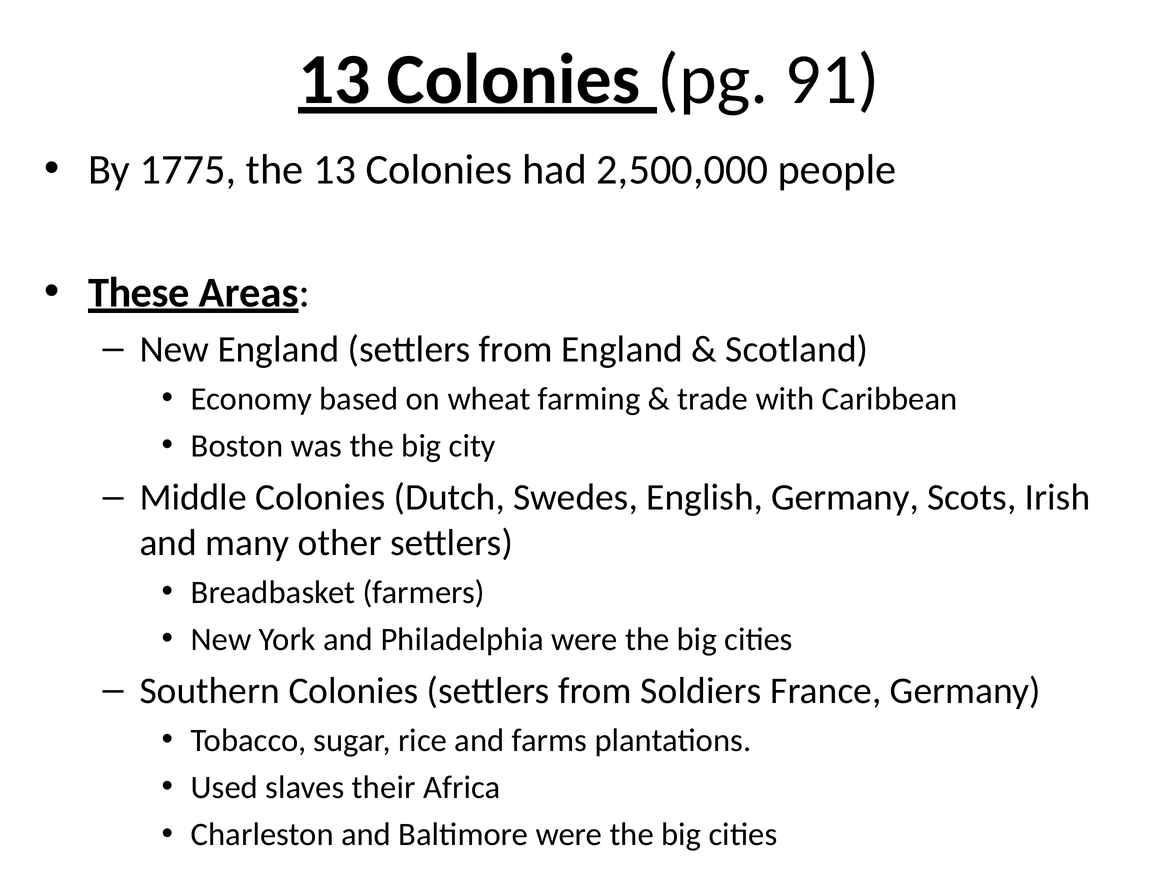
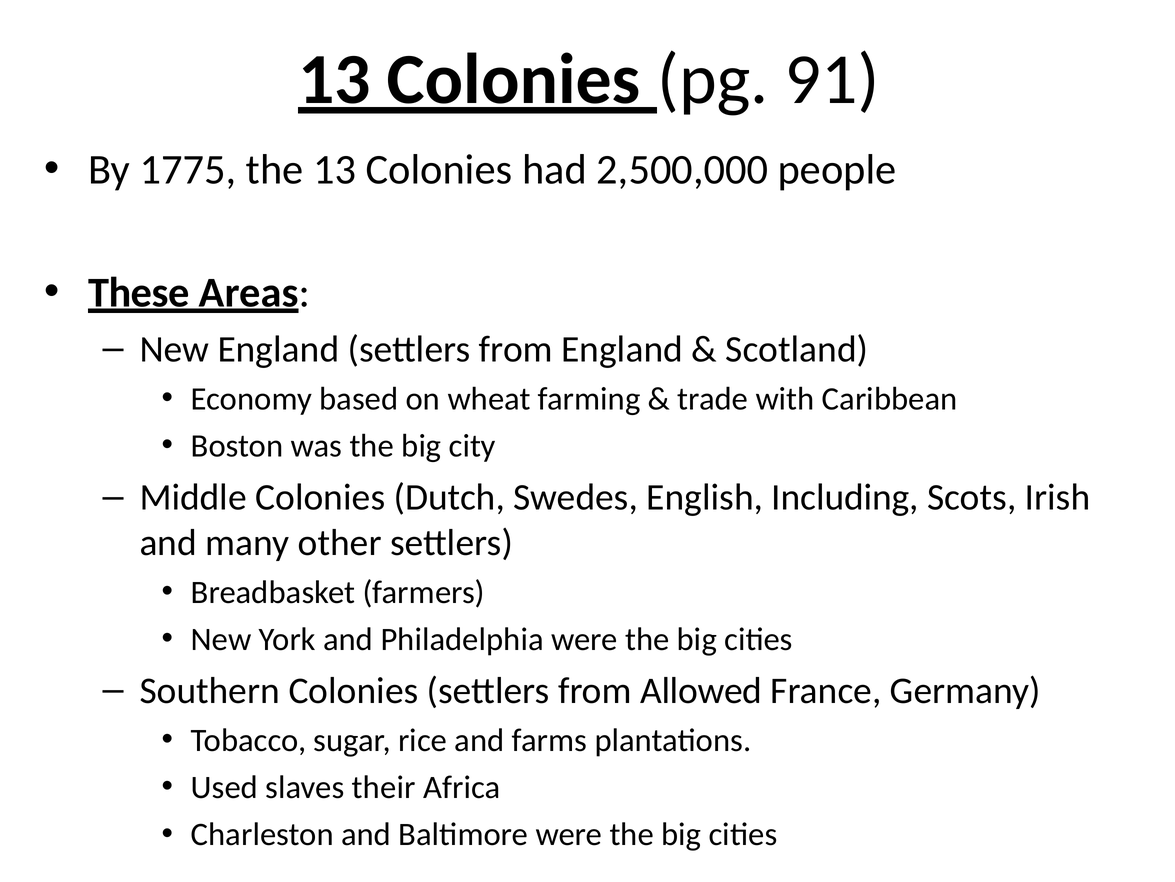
English Germany: Germany -> Including (845, 497)
Soldiers: Soldiers -> Allowed (701, 690)
